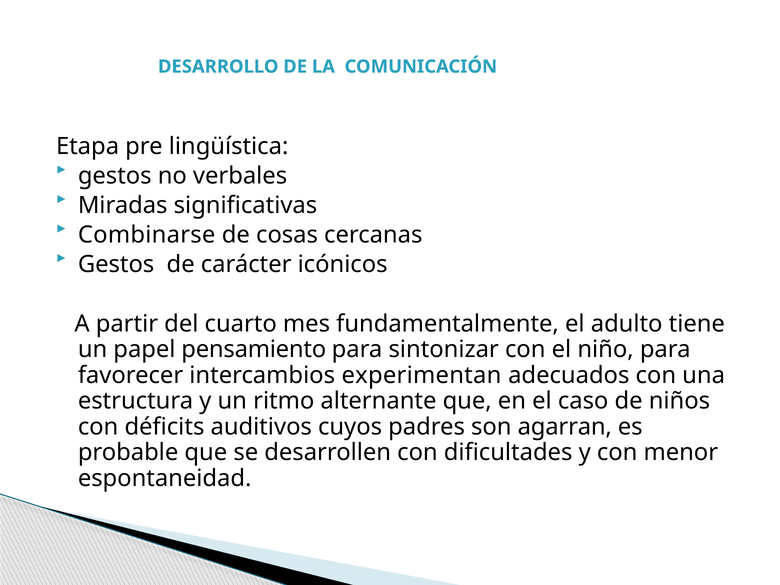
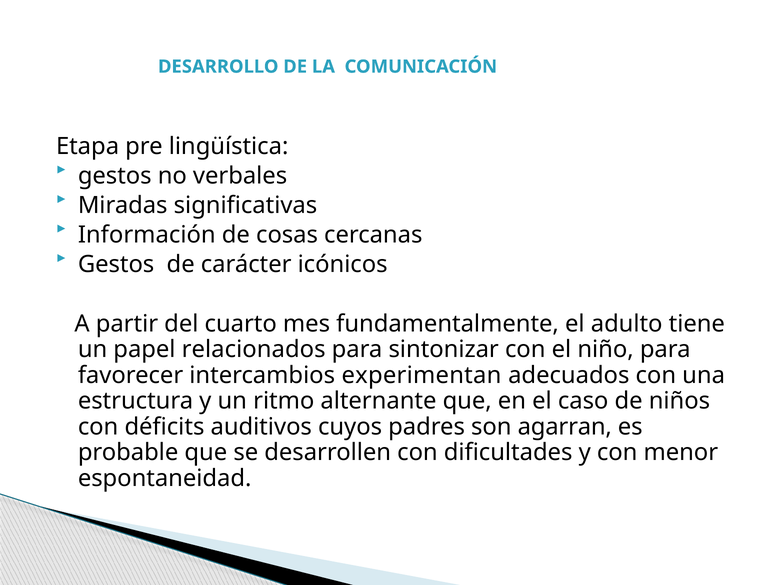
Combinarse: Combinarse -> Información (147, 235)
pensamiento: pensamiento -> relacionados (254, 350)
